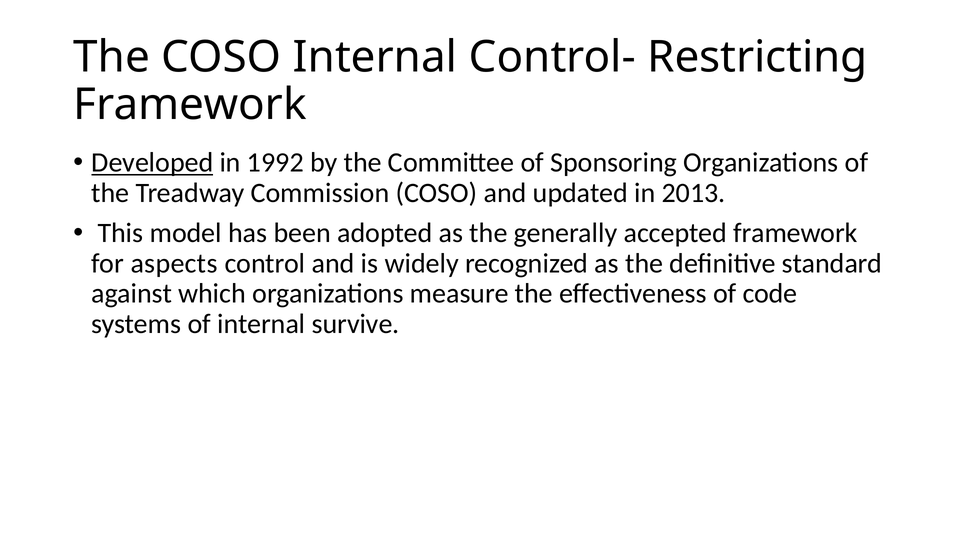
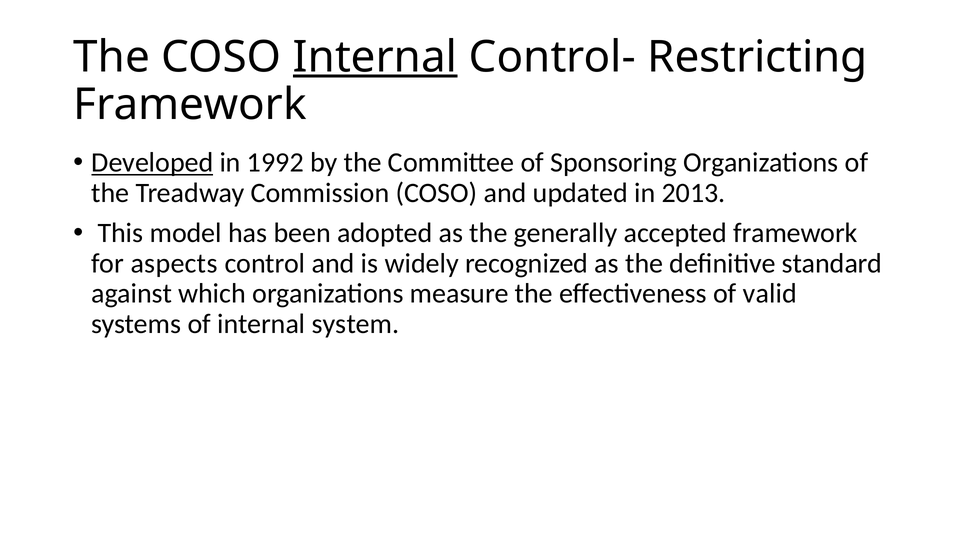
Internal underline: none -> present (375, 57)
code: code -> valid (770, 294)
survive: survive -> system (356, 324)
